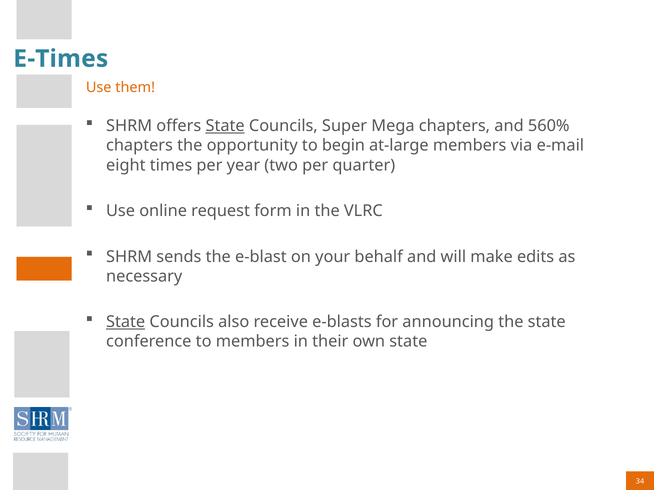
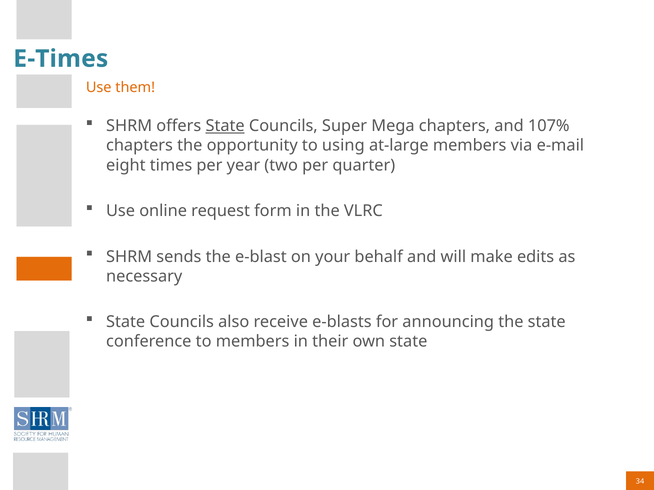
560%: 560% -> 107% (549, 126)
begin: begin -> using (343, 146)
State underline: present -> none (126, 322)
